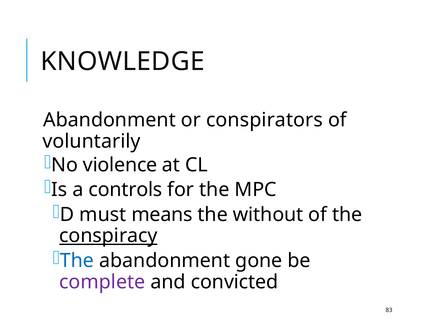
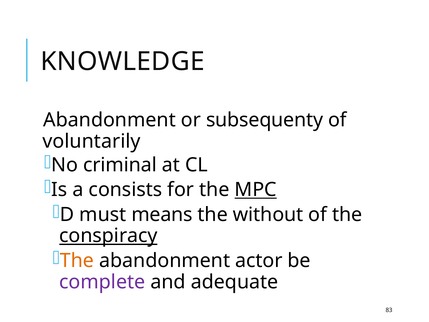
conspirators: conspirators -> subsequenty (265, 120)
violence: violence -> criminal (120, 165)
controls: controls -> consists (125, 190)
MPC underline: none -> present (256, 190)
The colour: blue -> orange (77, 260)
gone: gone -> actor (259, 260)
convicted: convicted -> adequate (235, 282)
